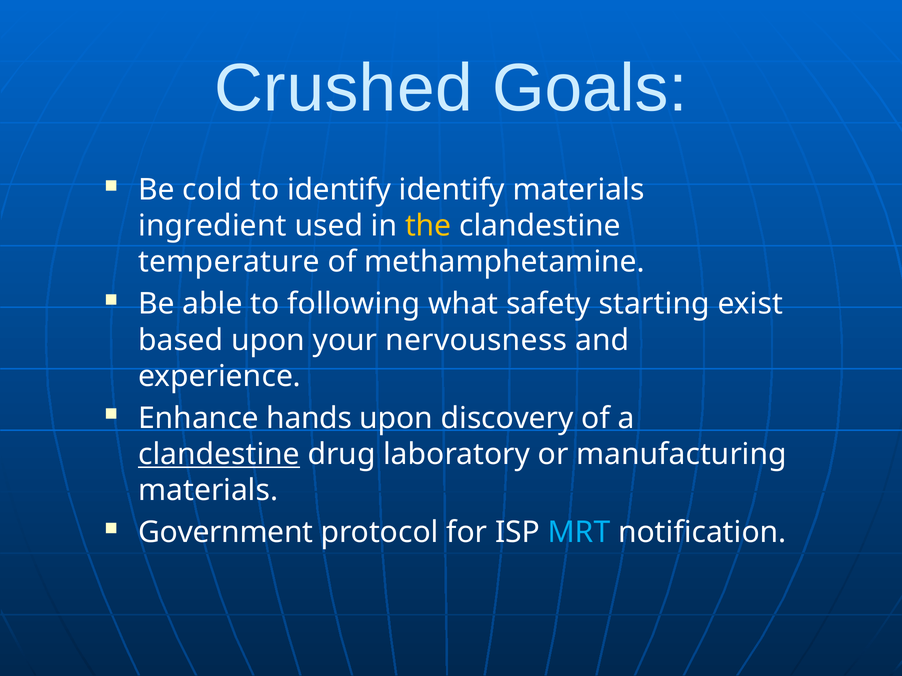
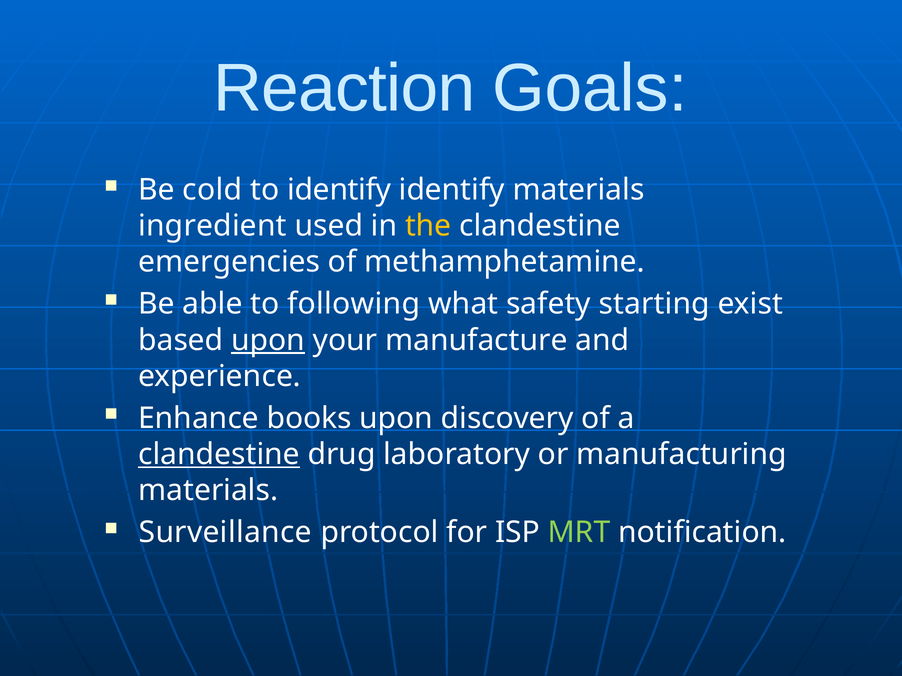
Crushed: Crushed -> Reaction (344, 88)
temperature: temperature -> emergencies (229, 262)
upon underline: none -> present (268, 340)
nervousness: nervousness -> manufacture (476, 340)
hands: hands -> books (309, 419)
Government: Government -> Surveillance (225, 533)
MRT colour: light blue -> light green (579, 533)
